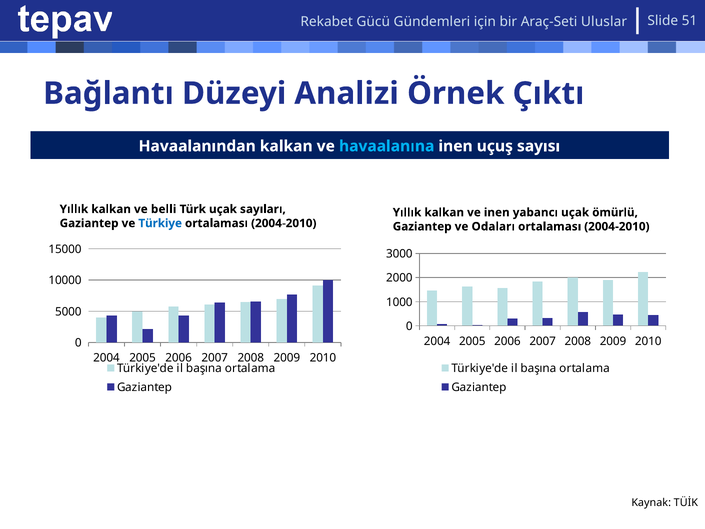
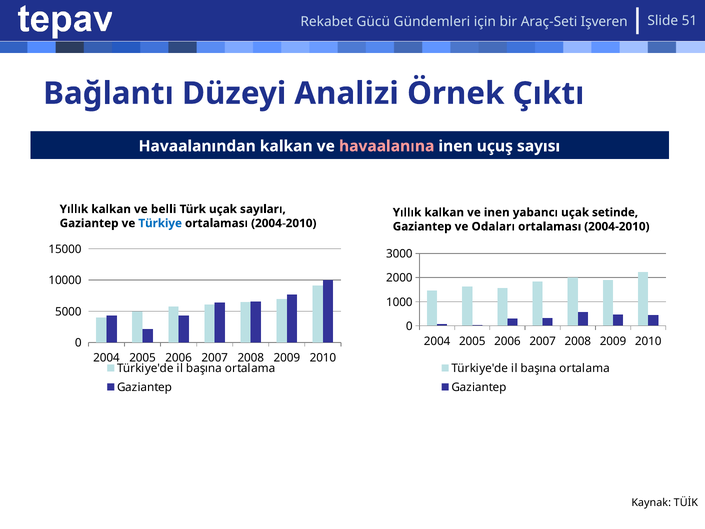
Uluslar: Uluslar -> Işveren (604, 22)
havaalanına colour: light blue -> pink (387, 146)
ömürlü: ömürlü -> setinde (615, 212)
